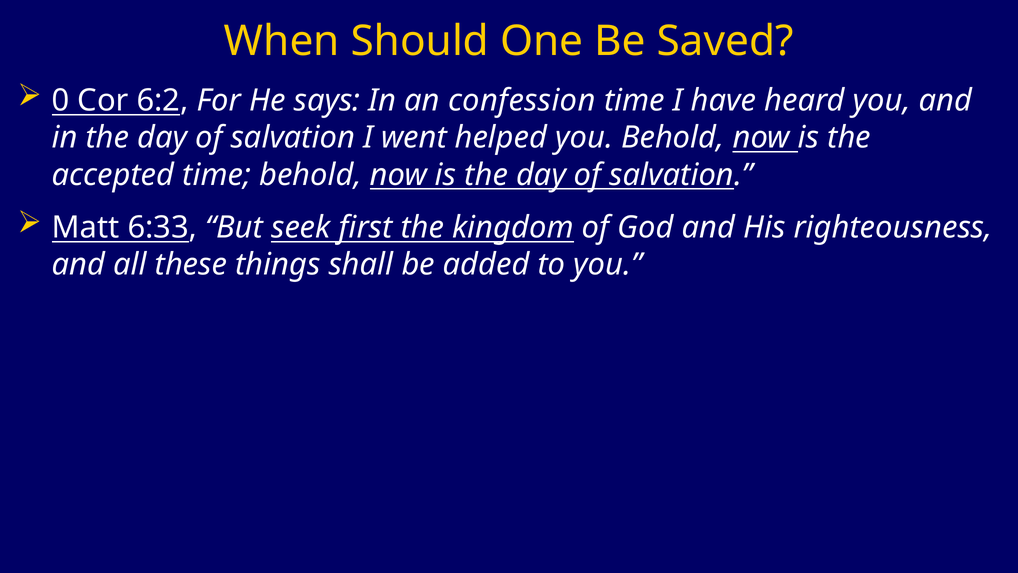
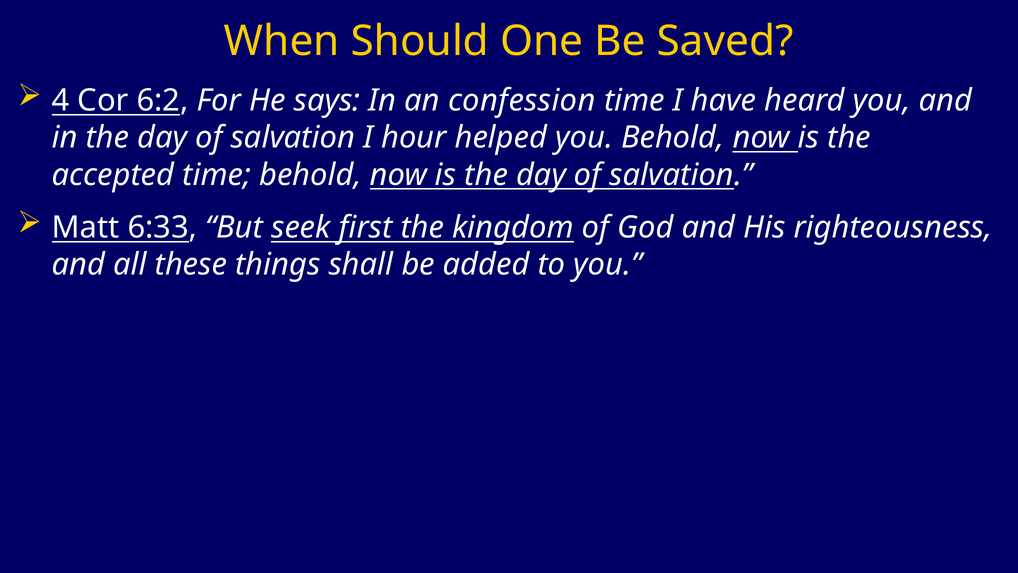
0: 0 -> 4 (61, 100)
went: went -> hour (414, 138)
